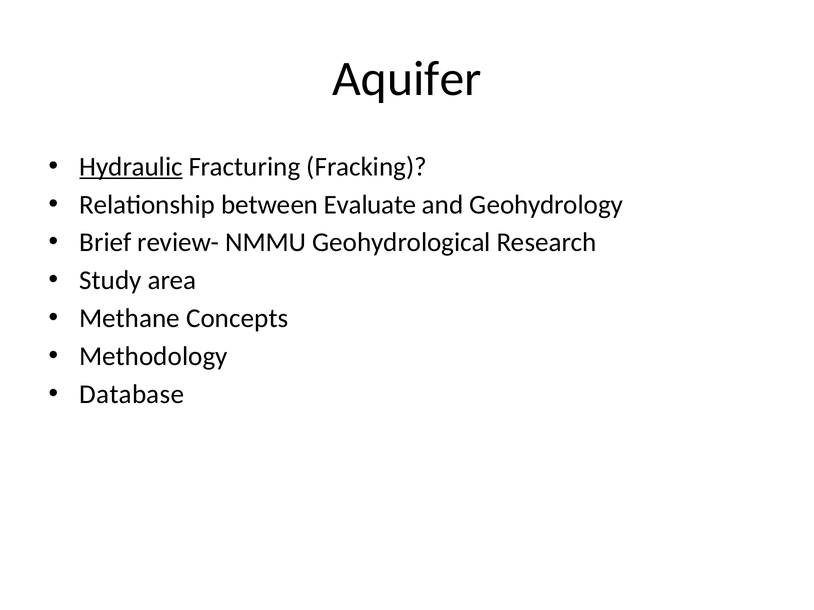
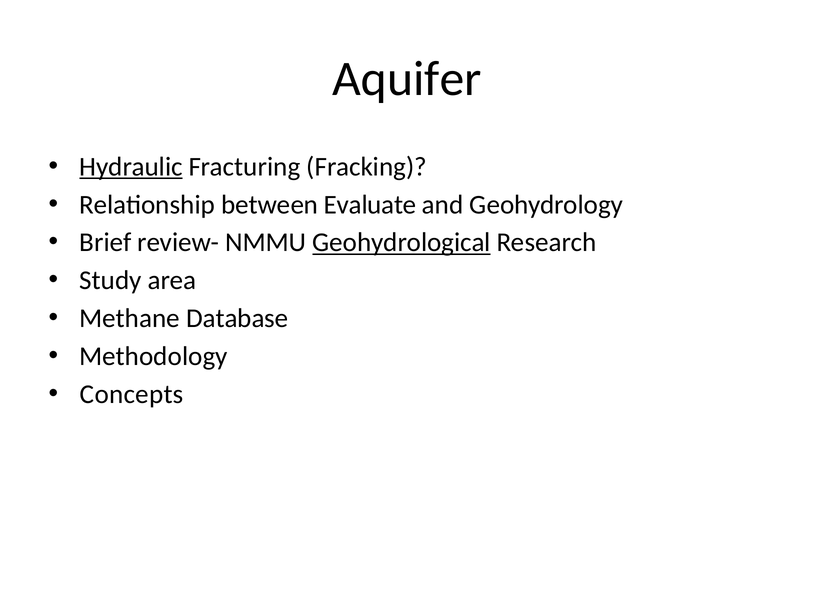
Geohydrological underline: none -> present (402, 243)
Concepts: Concepts -> Database (237, 319)
Database: Database -> Concepts (132, 395)
